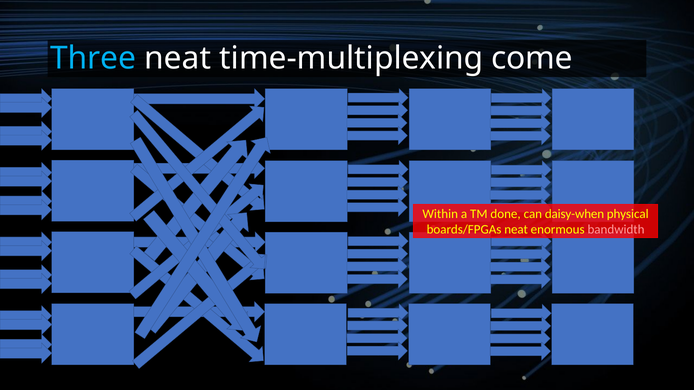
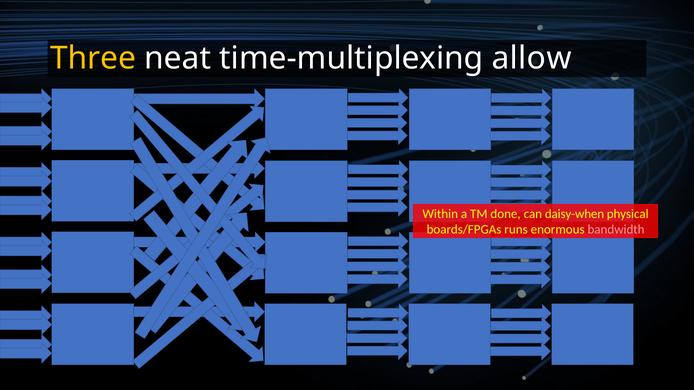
Three colour: light blue -> yellow (93, 58)
come: come -> allow (532, 58)
boards/FPGAs neat: neat -> runs (516, 230)
